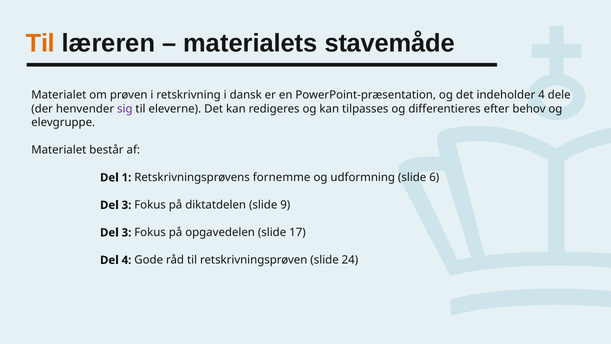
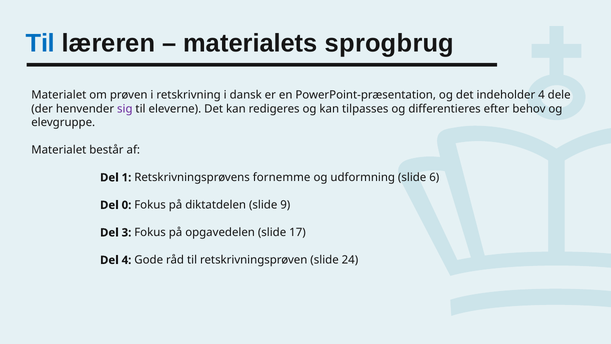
Til colour: orange -> blue (40, 43)
stavemåde: stavemåde -> sprogbrug (389, 43)
3: 3 -> 0 (127, 205)
